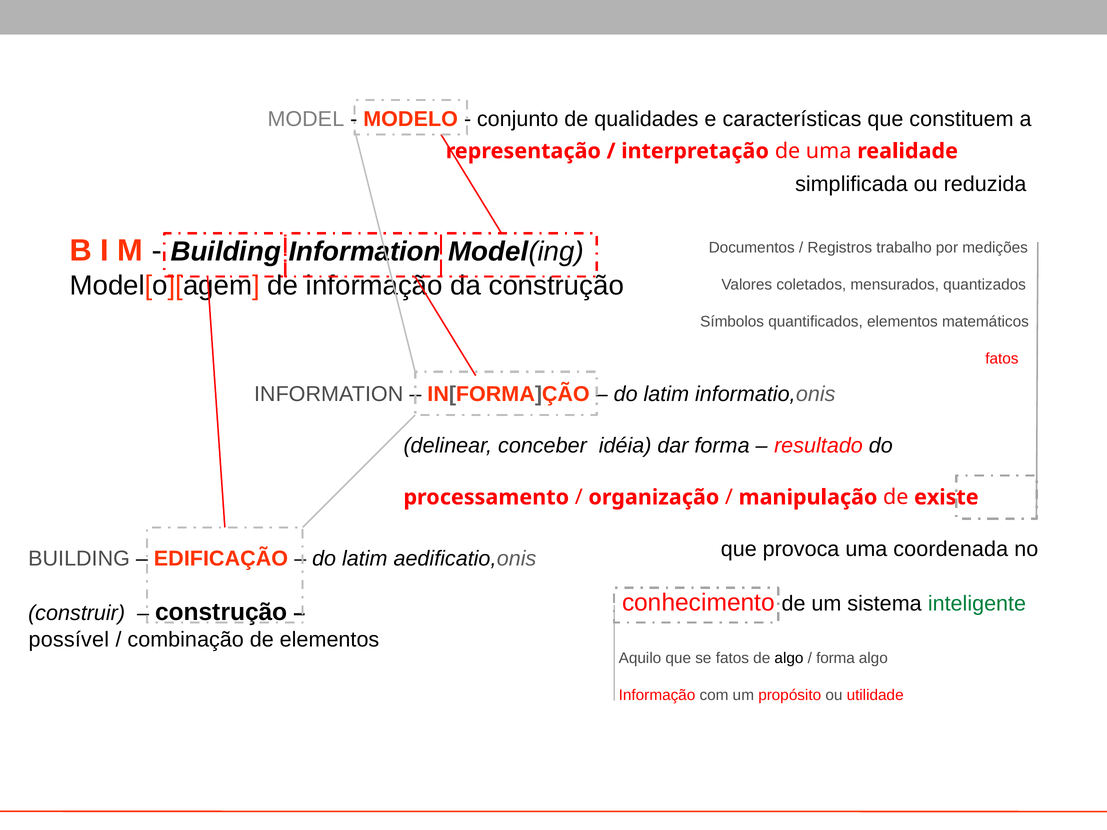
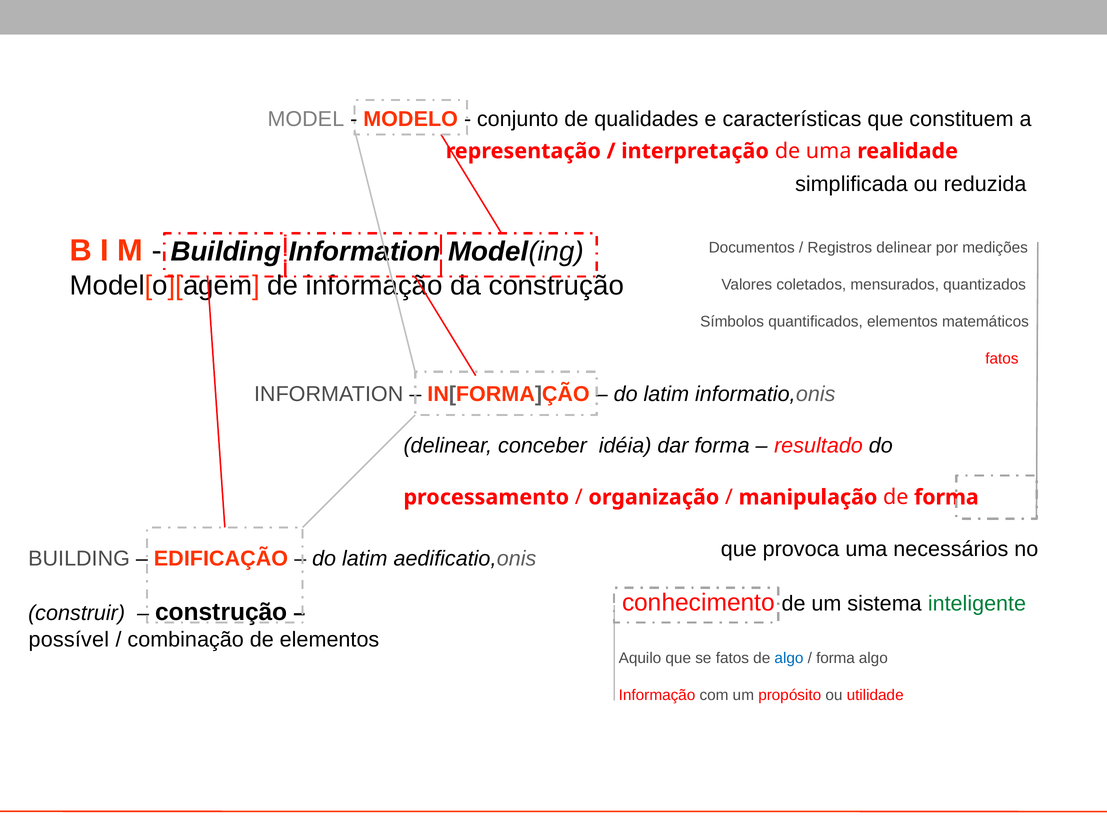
Registros trabalho: trabalho -> delinear (904, 248)
de existe: existe -> forma (946, 497)
coordenada: coordenada -> necessários (951, 549)
algo colour: black -> blue (789, 659)
